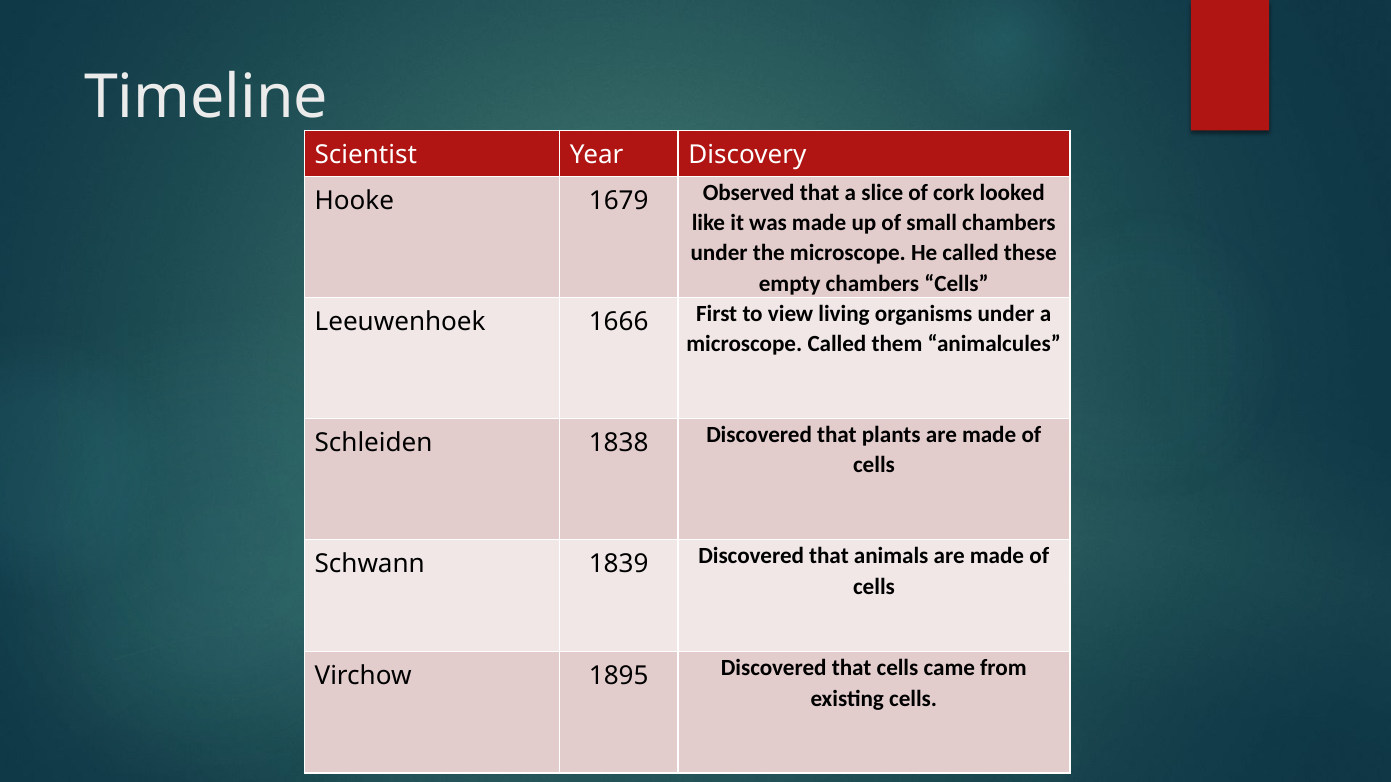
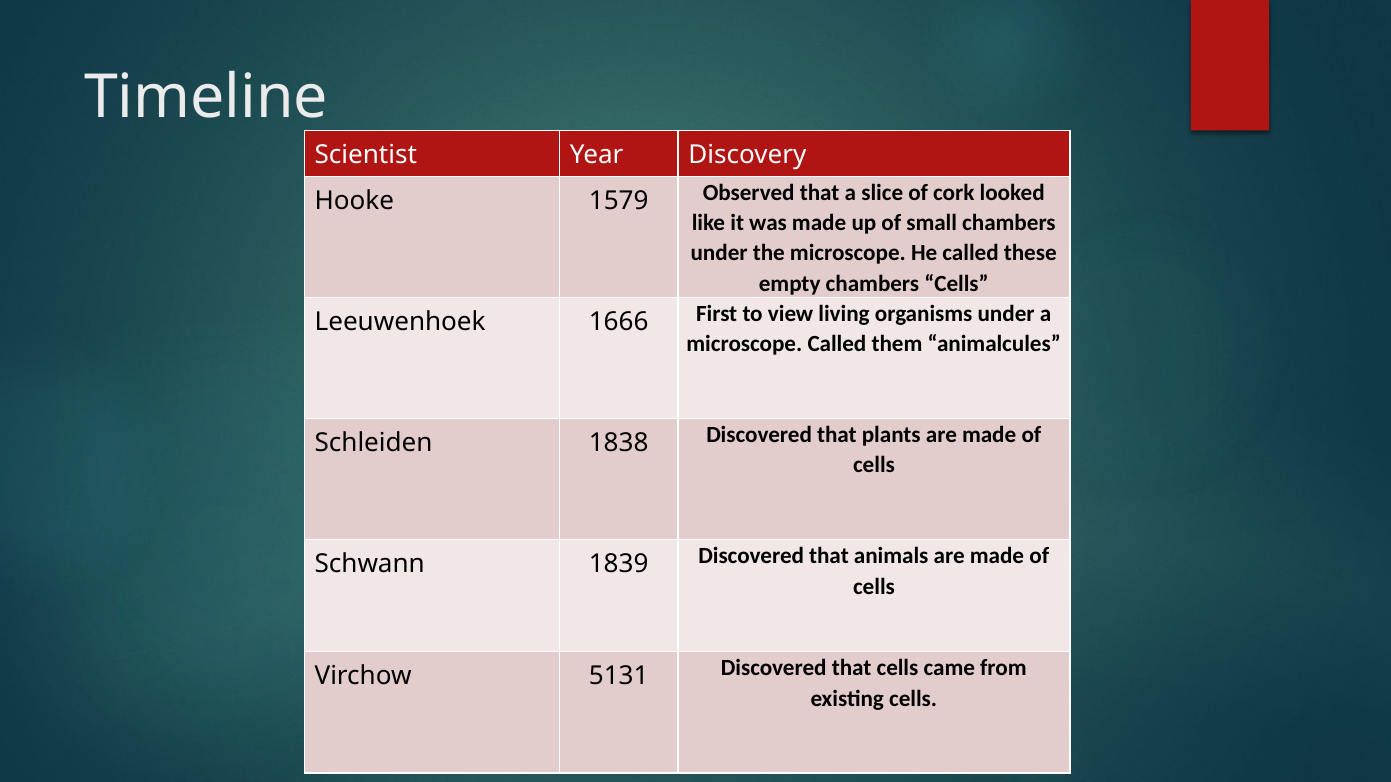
1679: 1679 -> 1579 (619, 201)
1895: 1895 -> 5131 (619, 677)
